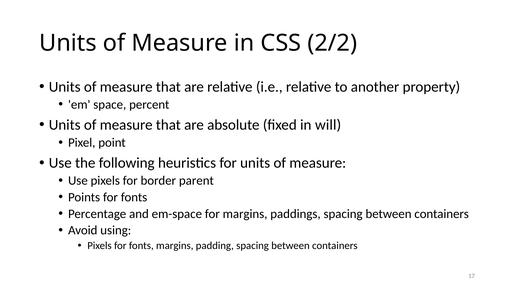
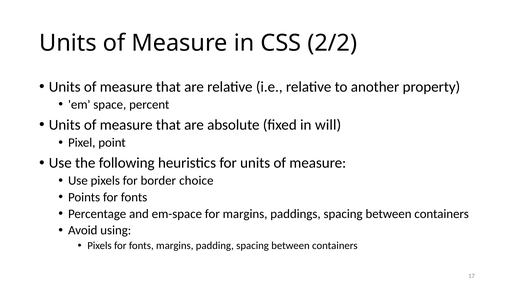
parent: parent -> choice (196, 181)
